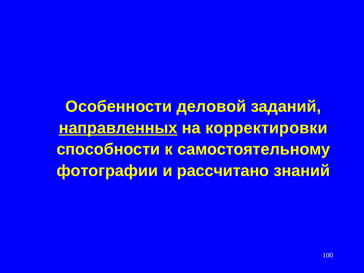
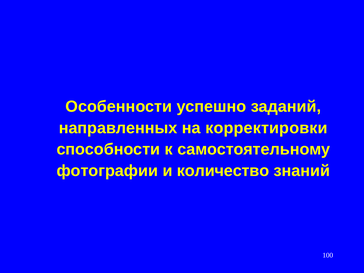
деловой: деловой -> успешно (211, 107)
направленных underline: present -> none (118, 128)
рассчитано: рассчитано -> количество (223, 171)
